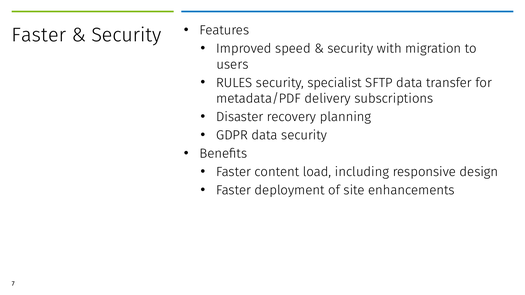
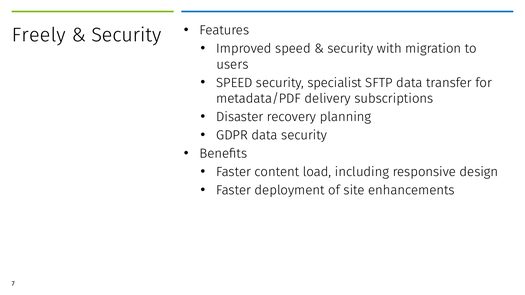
Faster: Faster -> Freely (39, 35)
RULES: RULES -> SPEED (234, 83)
